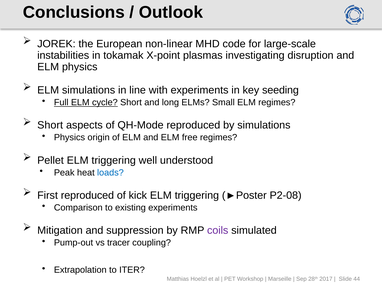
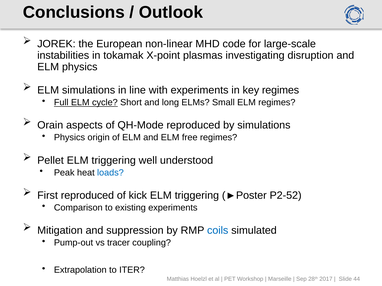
key seeding: seeding -> regimes (281, 90)
Short: Short -> Orain (50, 125)
P2-08: P2-08 -> P2-52 (286, 196)
coils colour: purple -> blue (218, 231)
